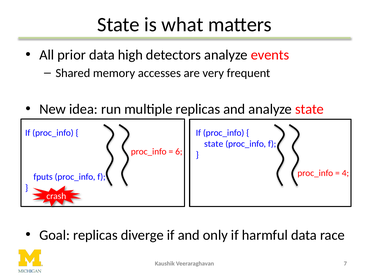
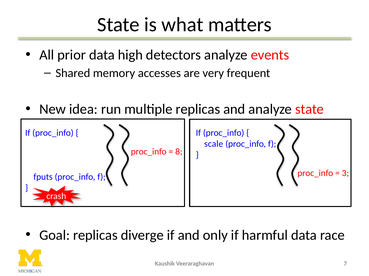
state: state -> scale (214, 144)
6: 6 -> 8 (179, 152)
4: 4 -> 3 (345, 174)
